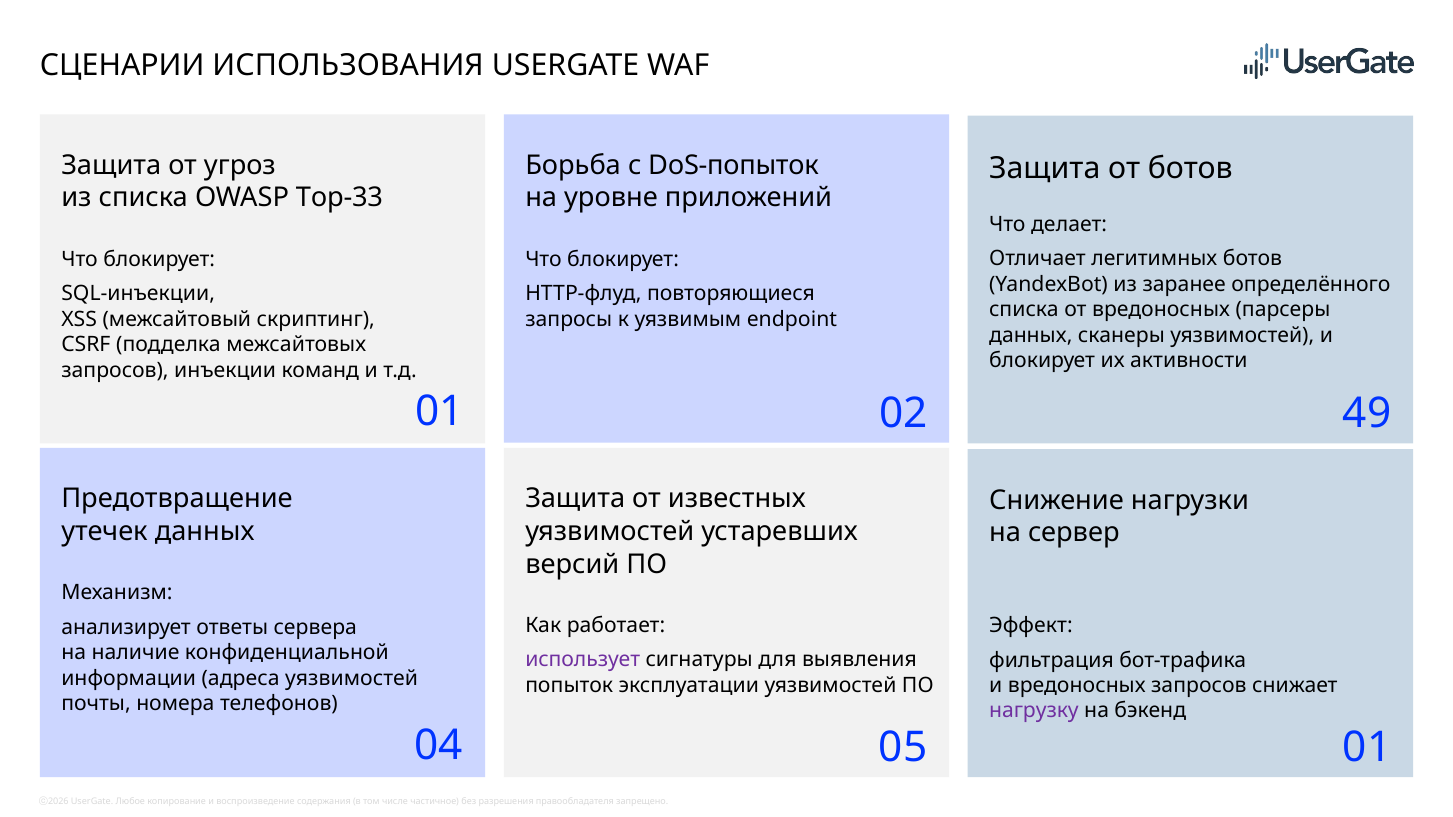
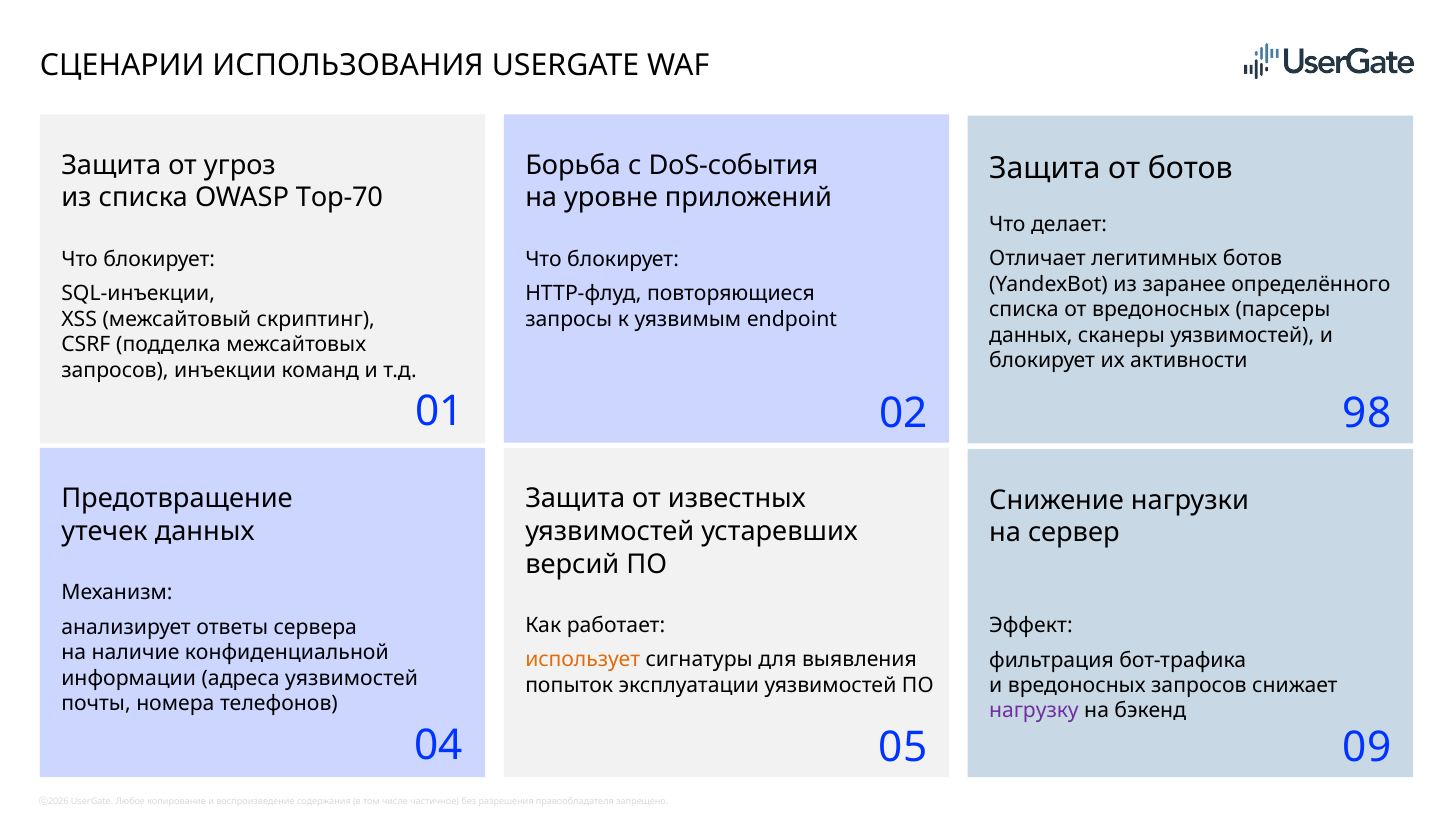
DoS-попыток: DoS-попыток -> DoS-события (733, 165)
Top-33: Top-33 -> Top-70 (339, 198)
49: 49 -> 98 (1367, 414)
использует colour: purple -> orange (583, 660)
05 01: 01 -> 09 (1367, 748)
